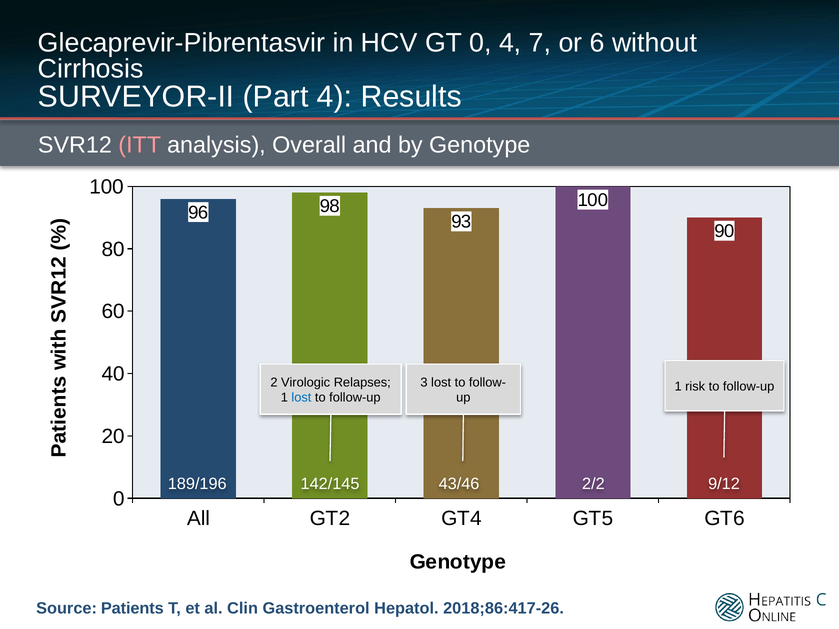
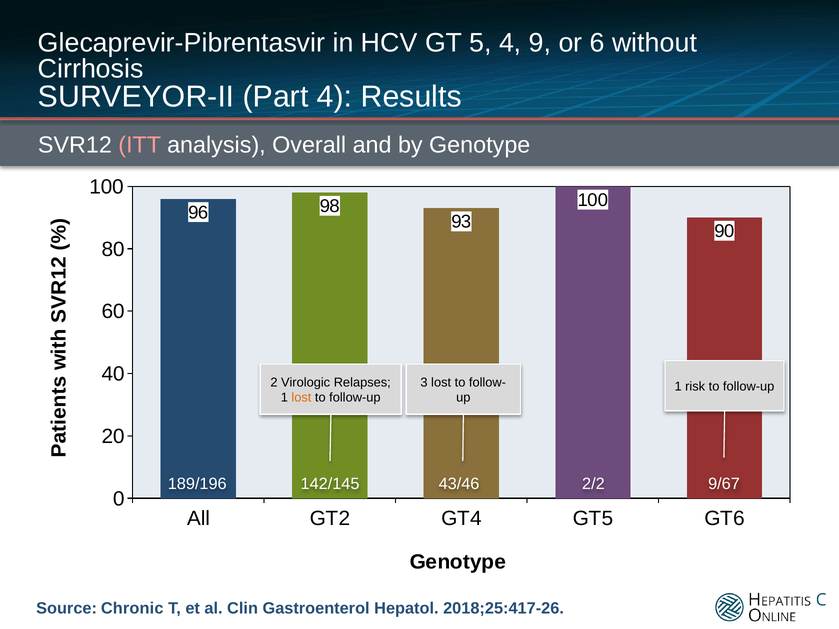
GT 0: 0 -> 5 (480, 43)
7: 7 -> 9 (540, 43)
lost colour: blue -> orange (301, 398)
9/12: 9/12 -> 9/67 (724, 484)
Patients: Patients -> Chronic (132, 609)
2018;86:417-26: 2018;86:417-26 -> 2018;25:417-26 (504, 609)
